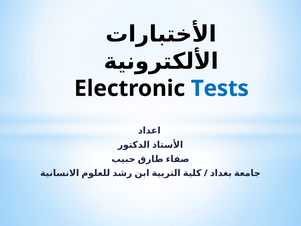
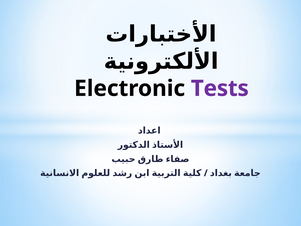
Tests colour: blue -> purple (220, 88)
